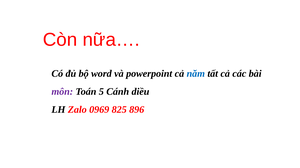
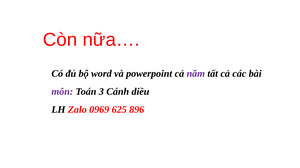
năm colour: blue -> purple (196, 74)
5: 5 -> 3 (101, 92)
825: 825 -> 625 (119, 110)
